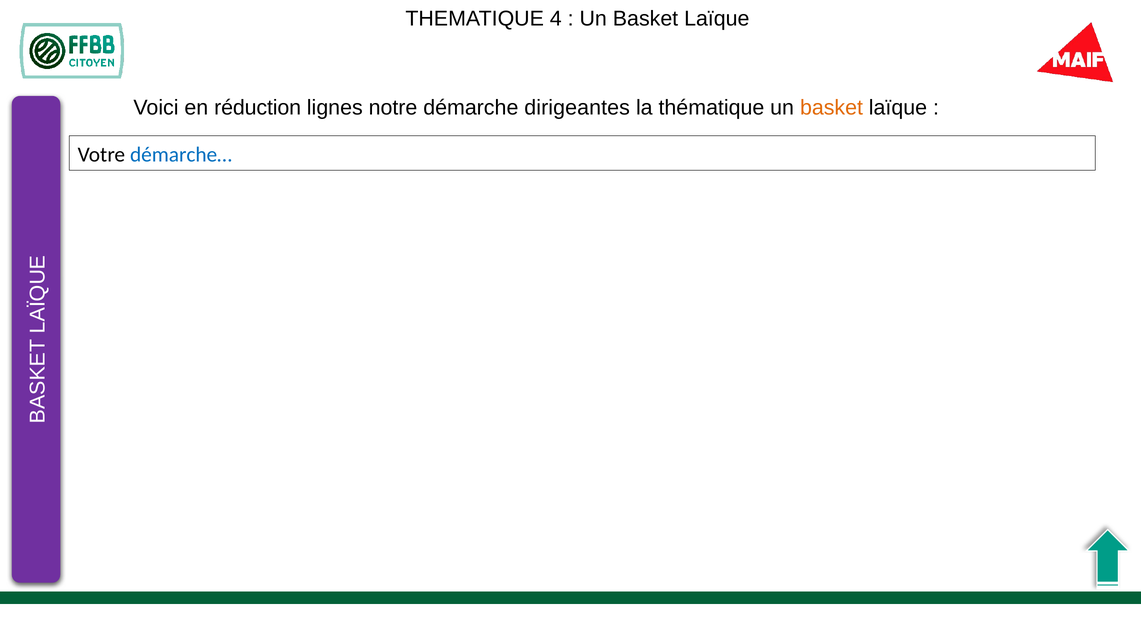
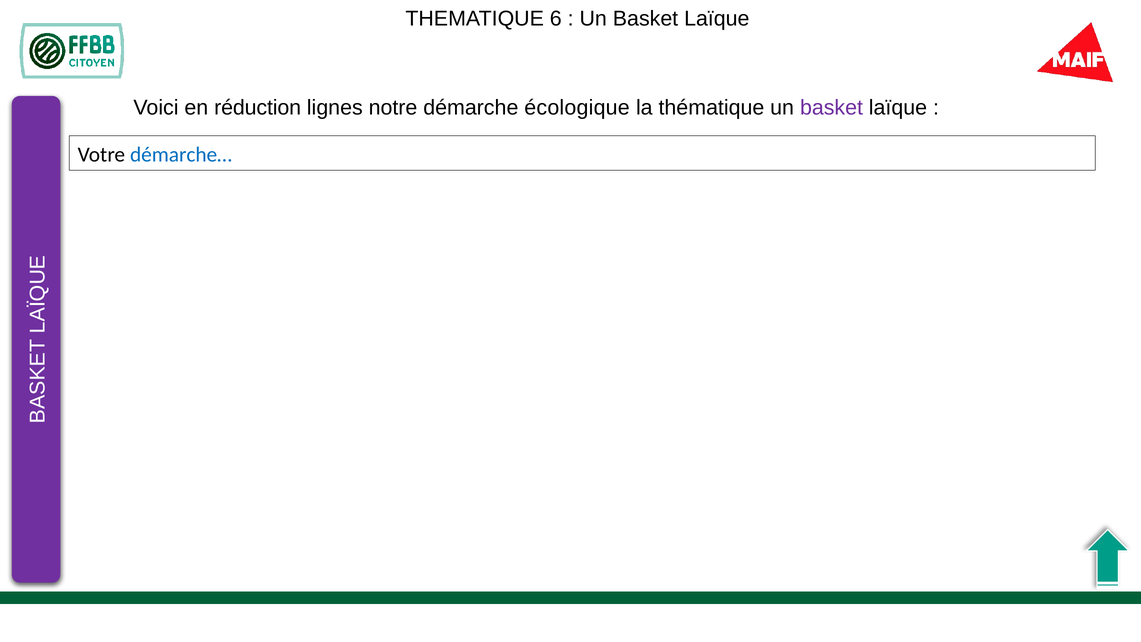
4: 4 -> 6 (556, 19)
dirigeantes: dirigeantes -> écologique (577, 108)
basket colour: orange -> purple (831, 108)
